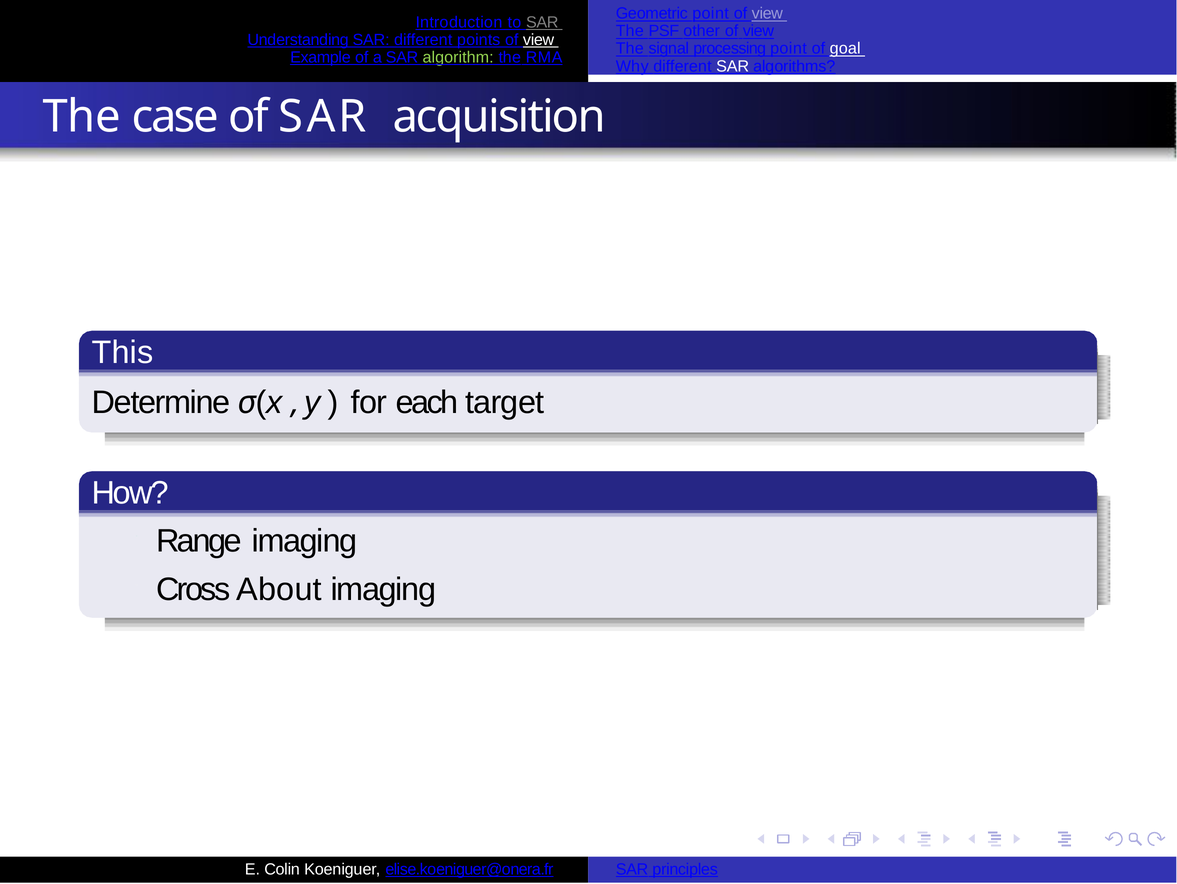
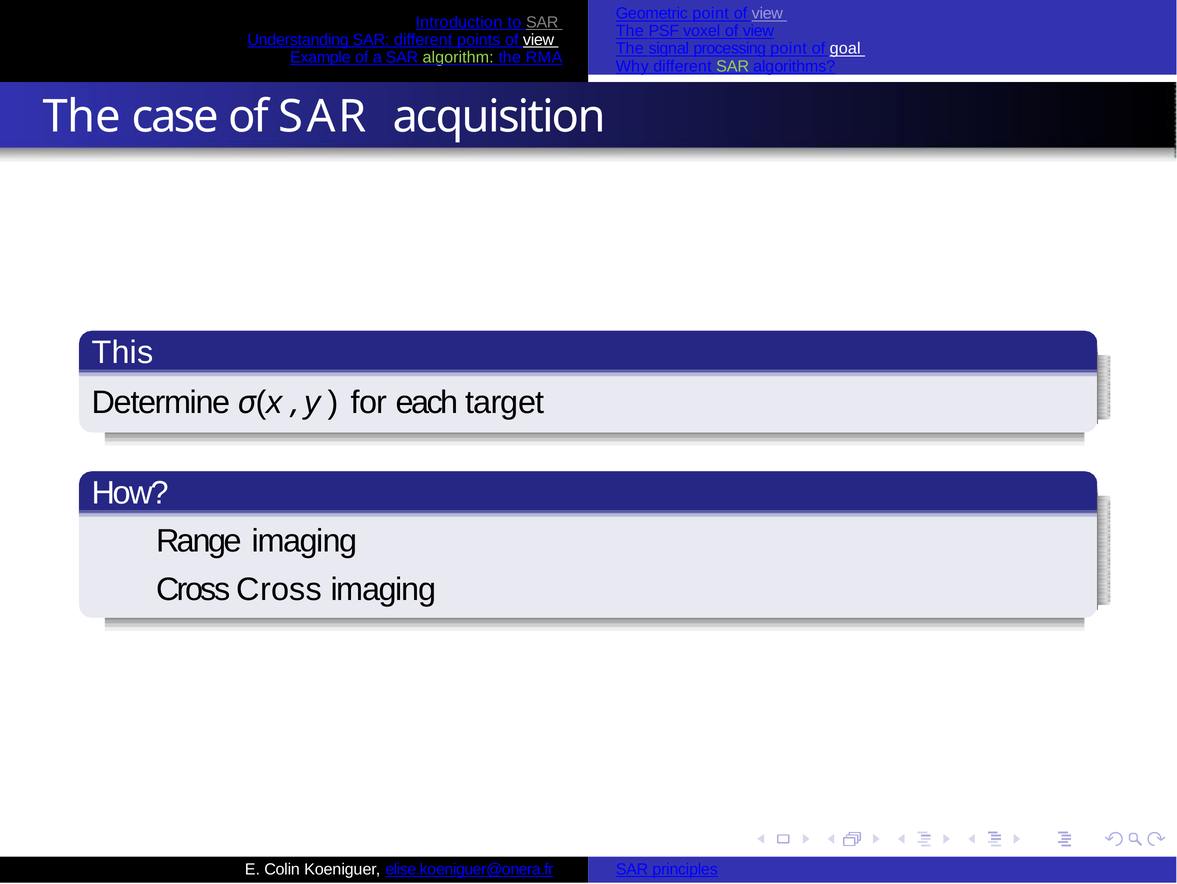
other: other -> voxel (702, 31)
SAR colour: white -> light green (733, 66)
Cross About: About -> Cross (279, 589)
